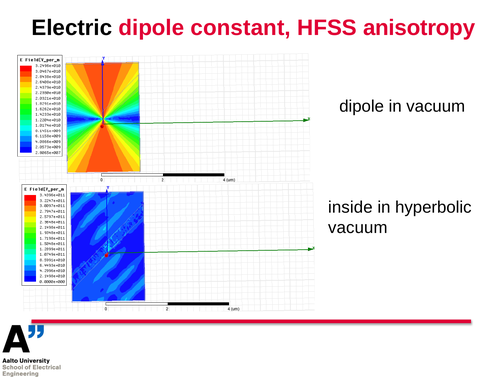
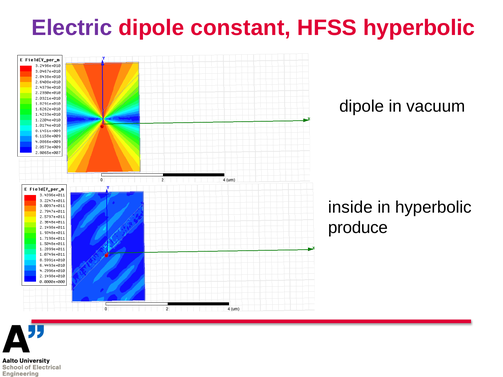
Electric colour: black -> purple (72, 28)
HFSS anisotropy: anisotropy -> hyperbolic (419, 28)
vacuum: vacuum -> produce (358, 228)
